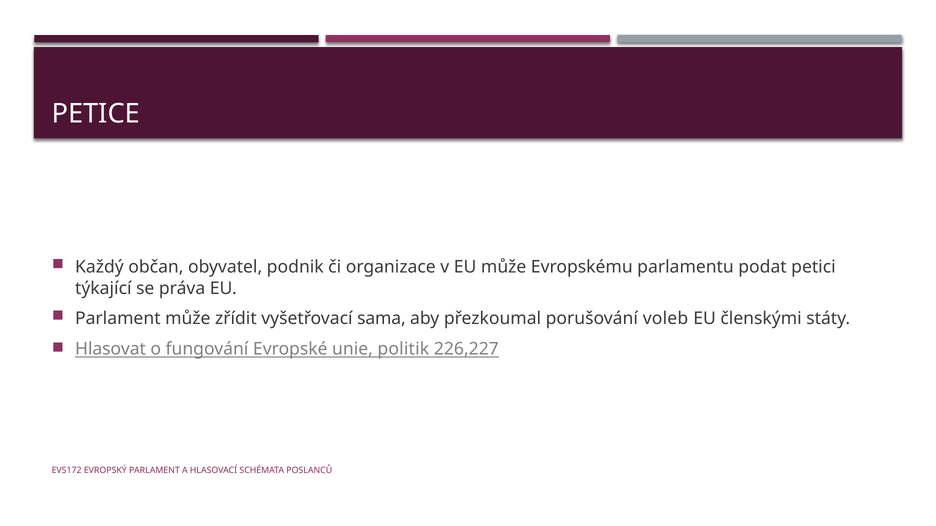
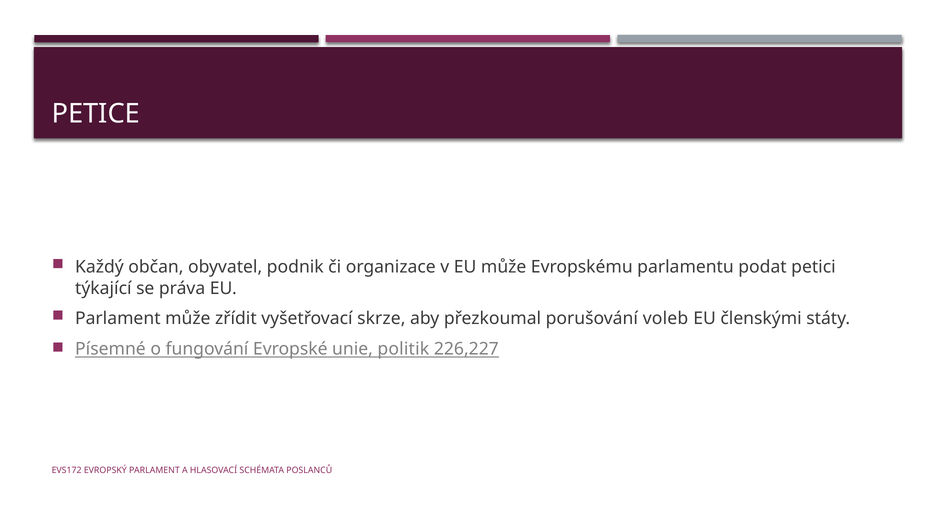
sama: sama -> skrze (381, 319)
Hlasovat: Hlasovat -> Písemné (110, 349)
